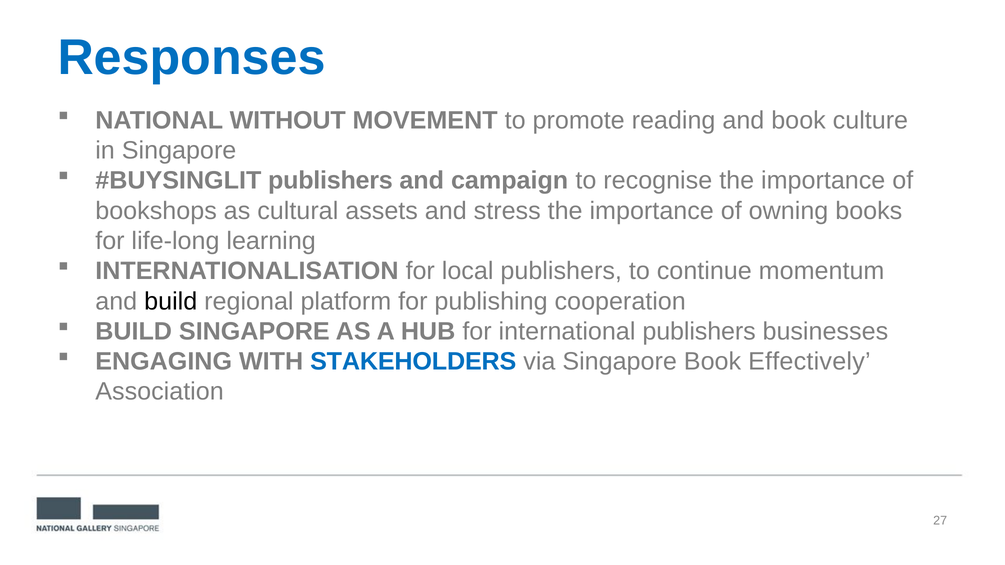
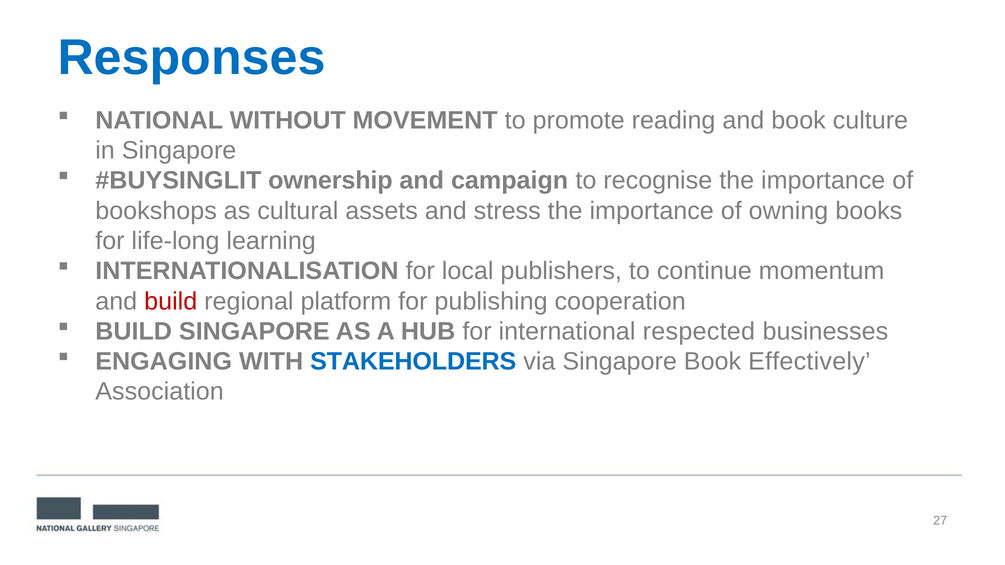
publishers: publishers -> ownership (330, 181)
build colour: black -> red (171, 301)
international publishers: publishers -> respected (699, 332)
